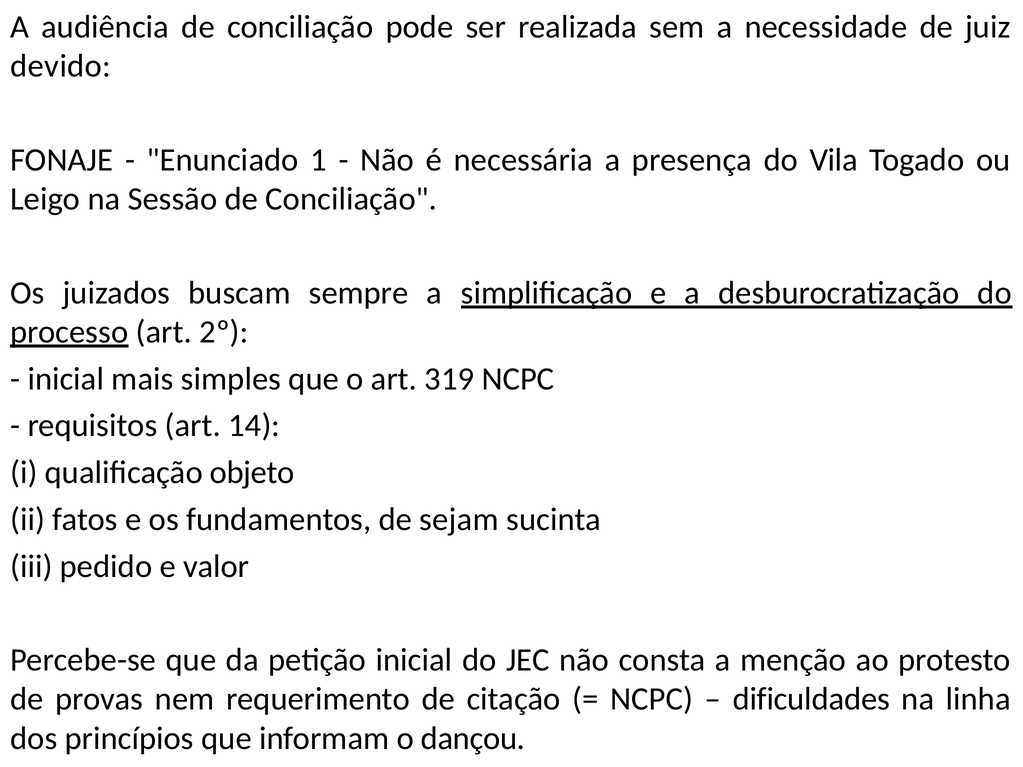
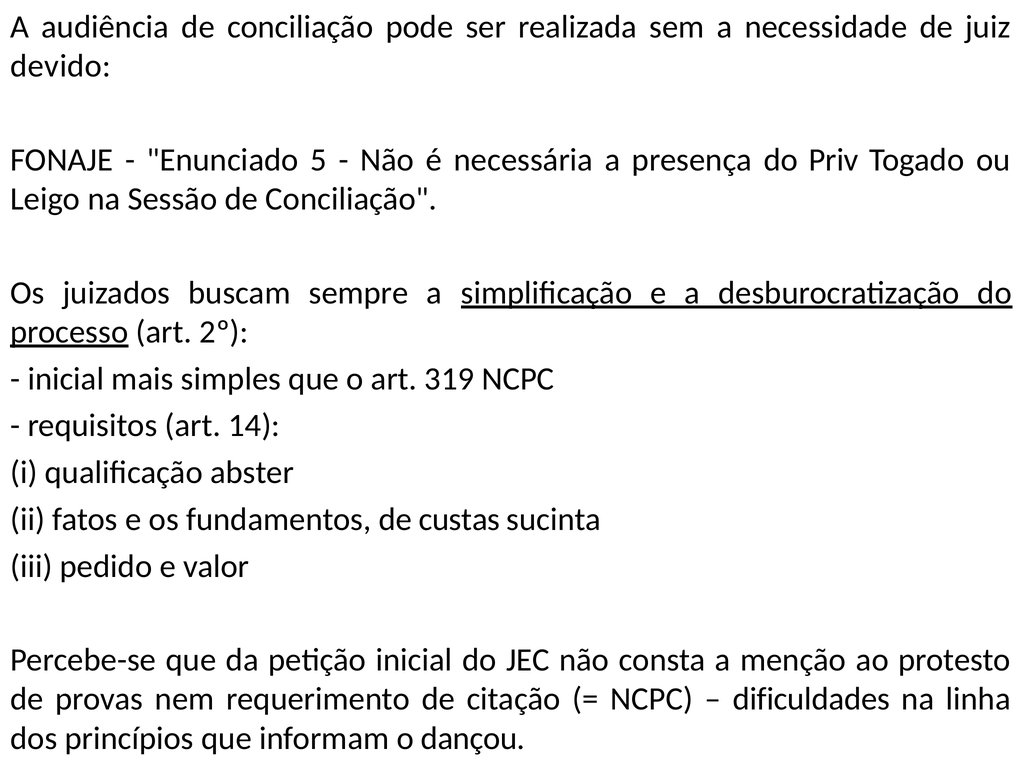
1: 1 -> 5 (318, 160)
Vila: Vila -> Priv (834, 160)
objeto: objeto -> abster (252, 473)
sejam: sejam -> custas (459, 520)
